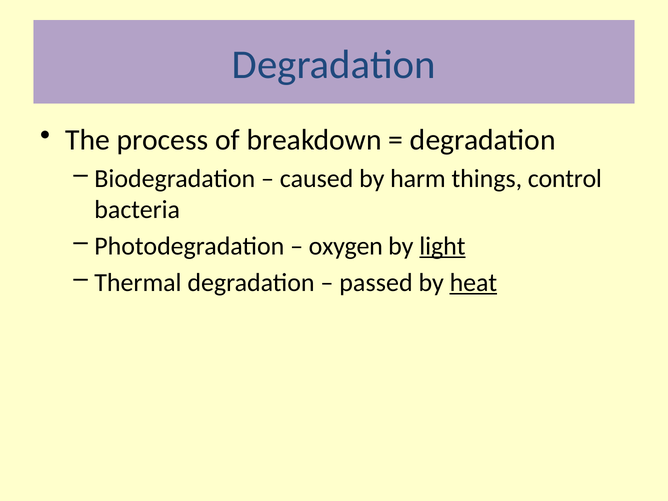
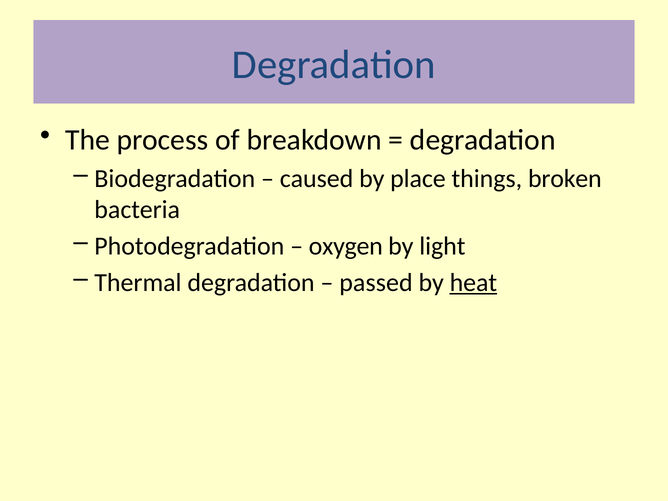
harm: harm -> place (418, 178)
control: control -> broken (565, 178)
light underline: present -> none (442, 246)
